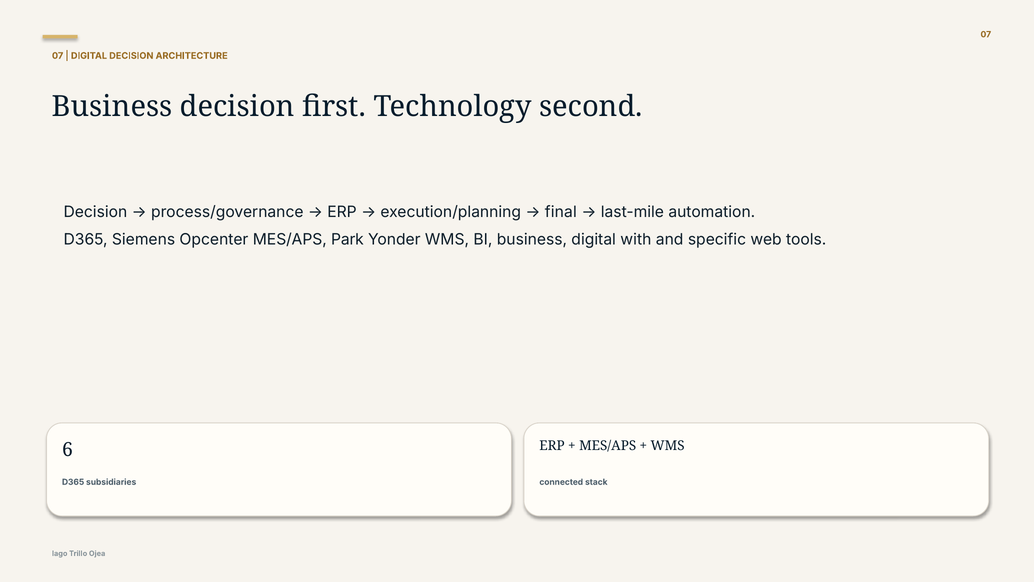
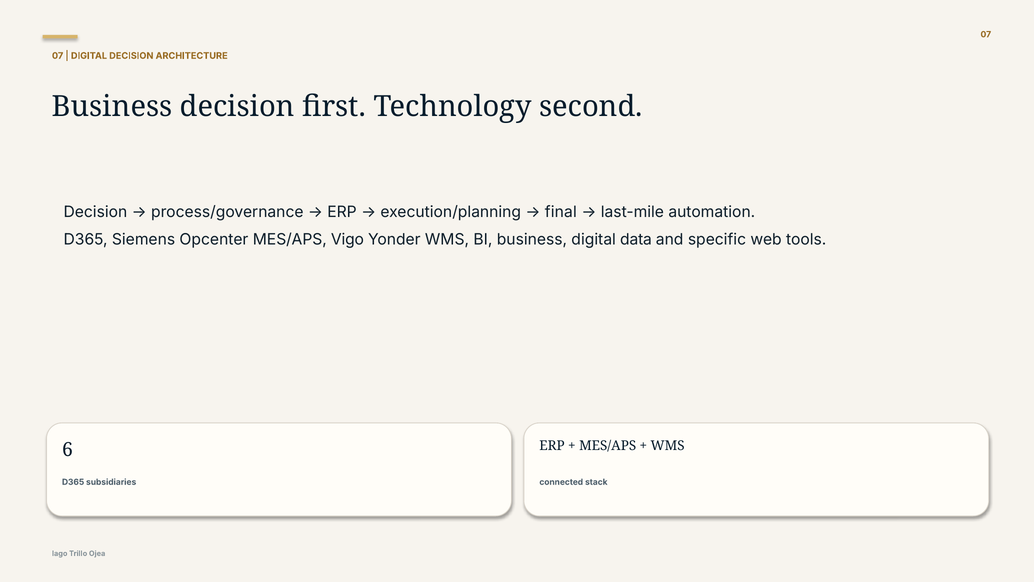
Park: Park -> Vigo (347, 239)
with: with -> data (636, 239)
